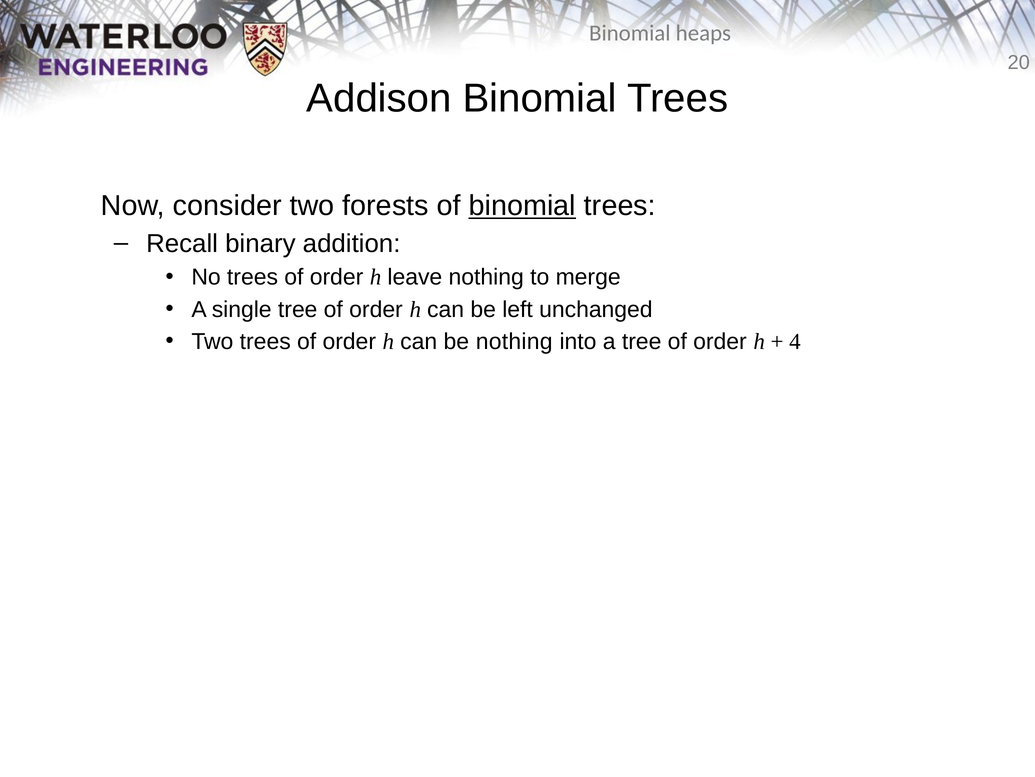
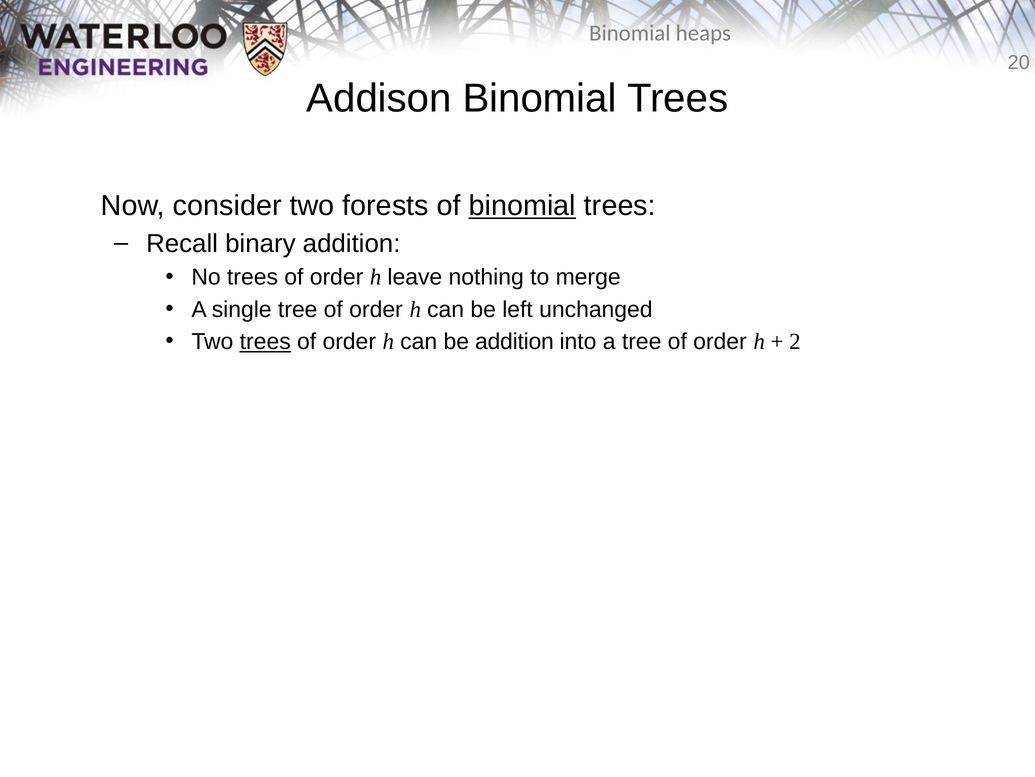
trees underline: none -> present (265, 341)
be nothing: nothing -> addition (514, 341)
4: 4 -> 2 (795, 341)
